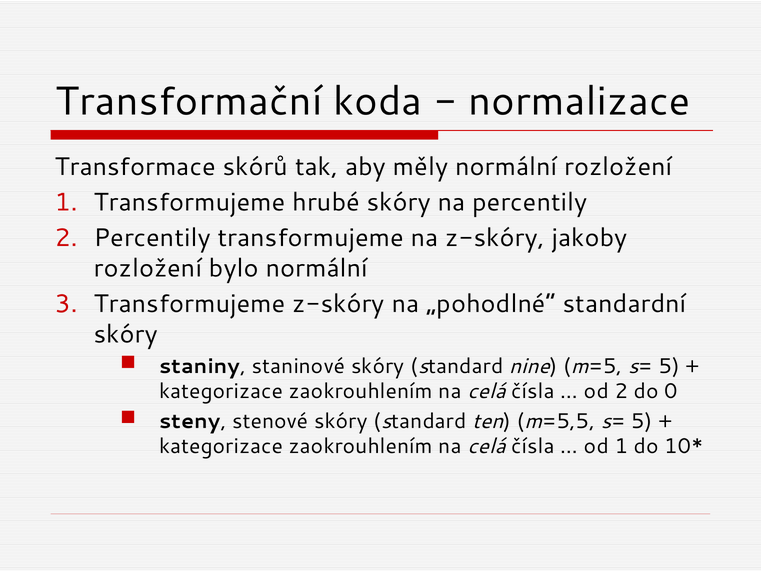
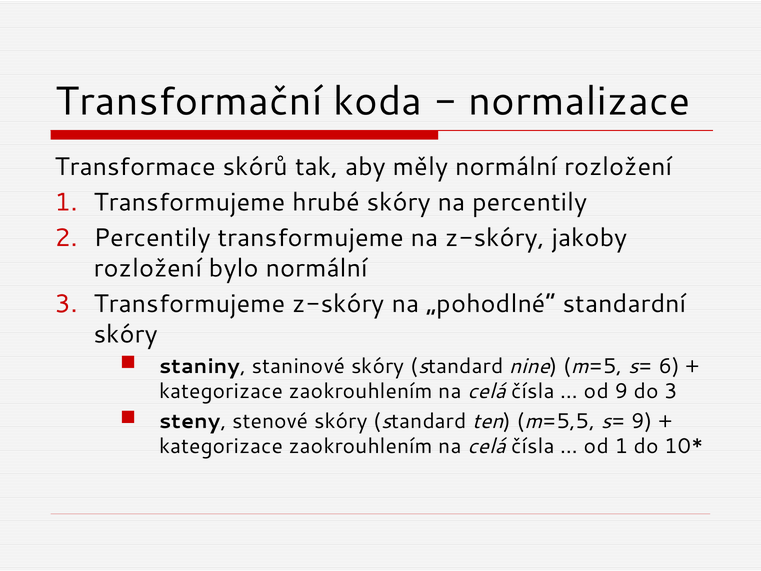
m=5 s= 5: 5 -> 6 (669, 366)
od 2: 2 -> 9 (621, 391)
do 0: 0 -> 3 (671, 391)
m=5,5 s= 5: 5 -> 9 (642, 421)
